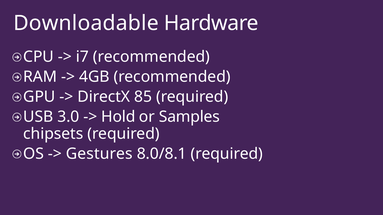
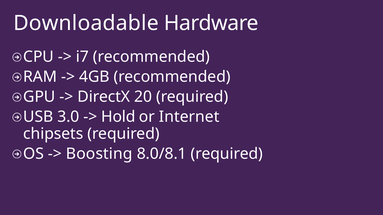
85: 85 -> 20 (143, 97)
Samples: Samples -> Internet (189, 117)
Gestures: Gestures -> Boosting (99, 154)
